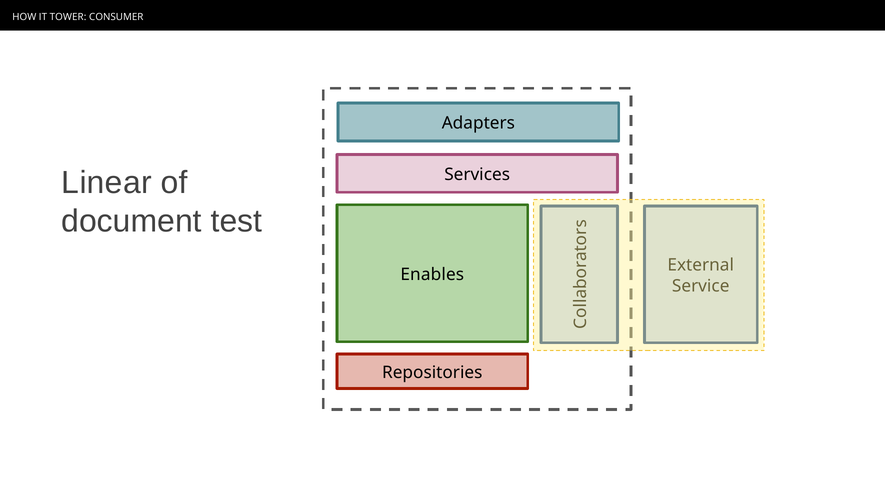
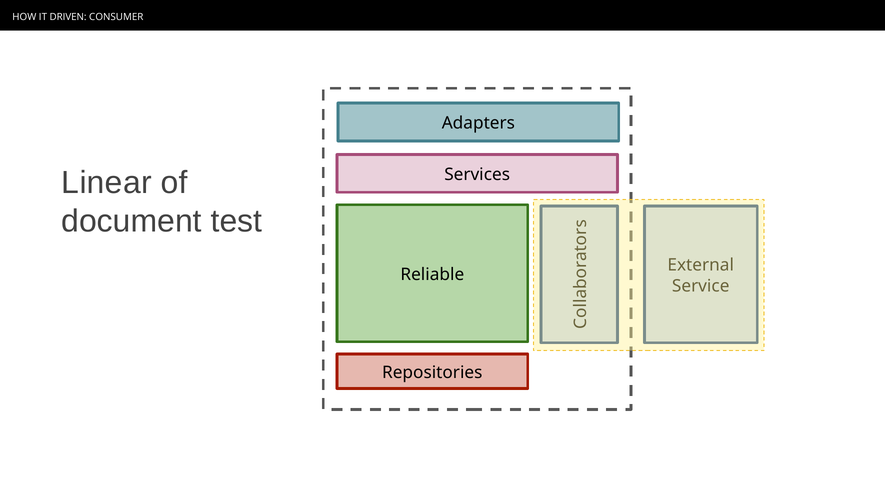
TOWER: TOWER -> DRIVEN (68, 17)
Enables: Enables -> Reliable (432, 274)
